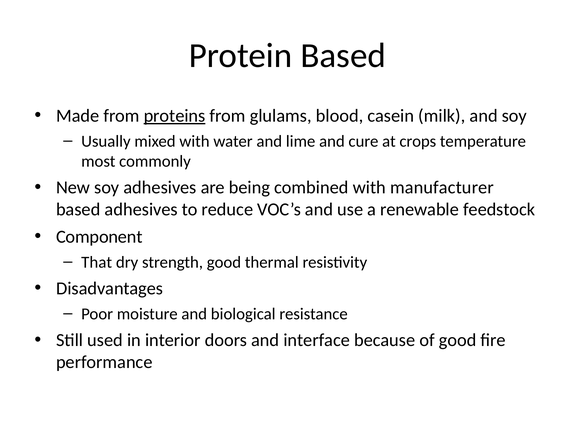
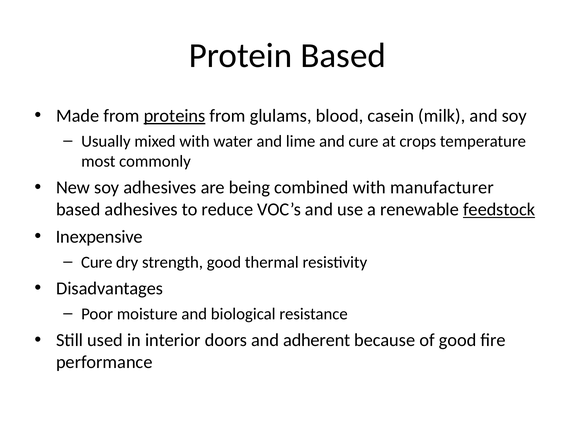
feedstock underline: none -> present (499, 210)
Component: Component -> Inexpensive (99, 237)
That: That -> Cure (97, 262)
interface: interface -> adherent (317, 340)
